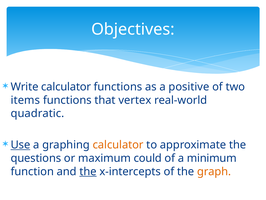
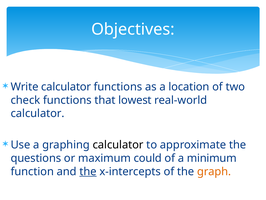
positive: positive -> location (189, 87)
items: items -> check (25, 100)
vertex: vertex -> lowest (135, 100)
quadratic: quadratic -> calculator (38, 113)
Use underline: present -> none (20, 145)
calculator colour: orange -> black (118, 145)
